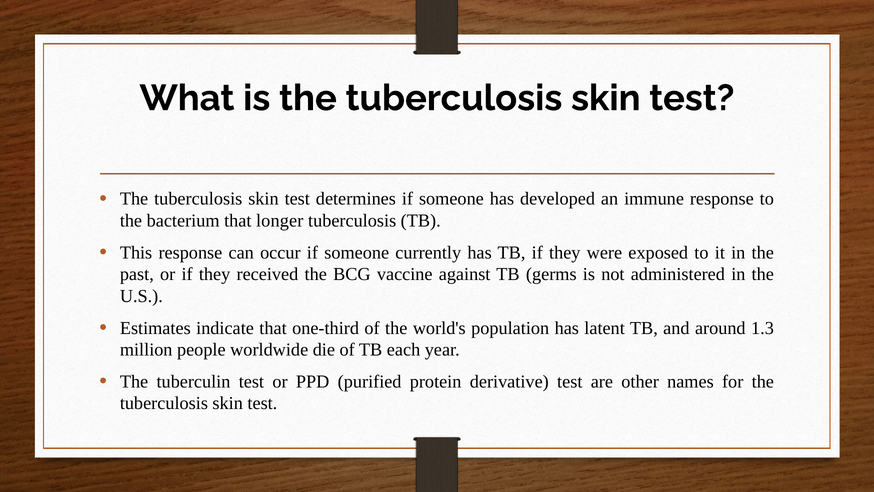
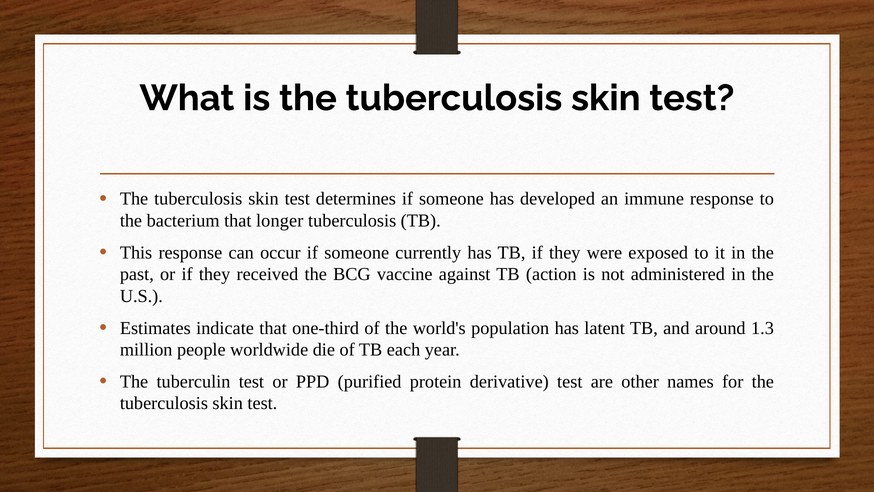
germs: germs -> action (551, 274)
